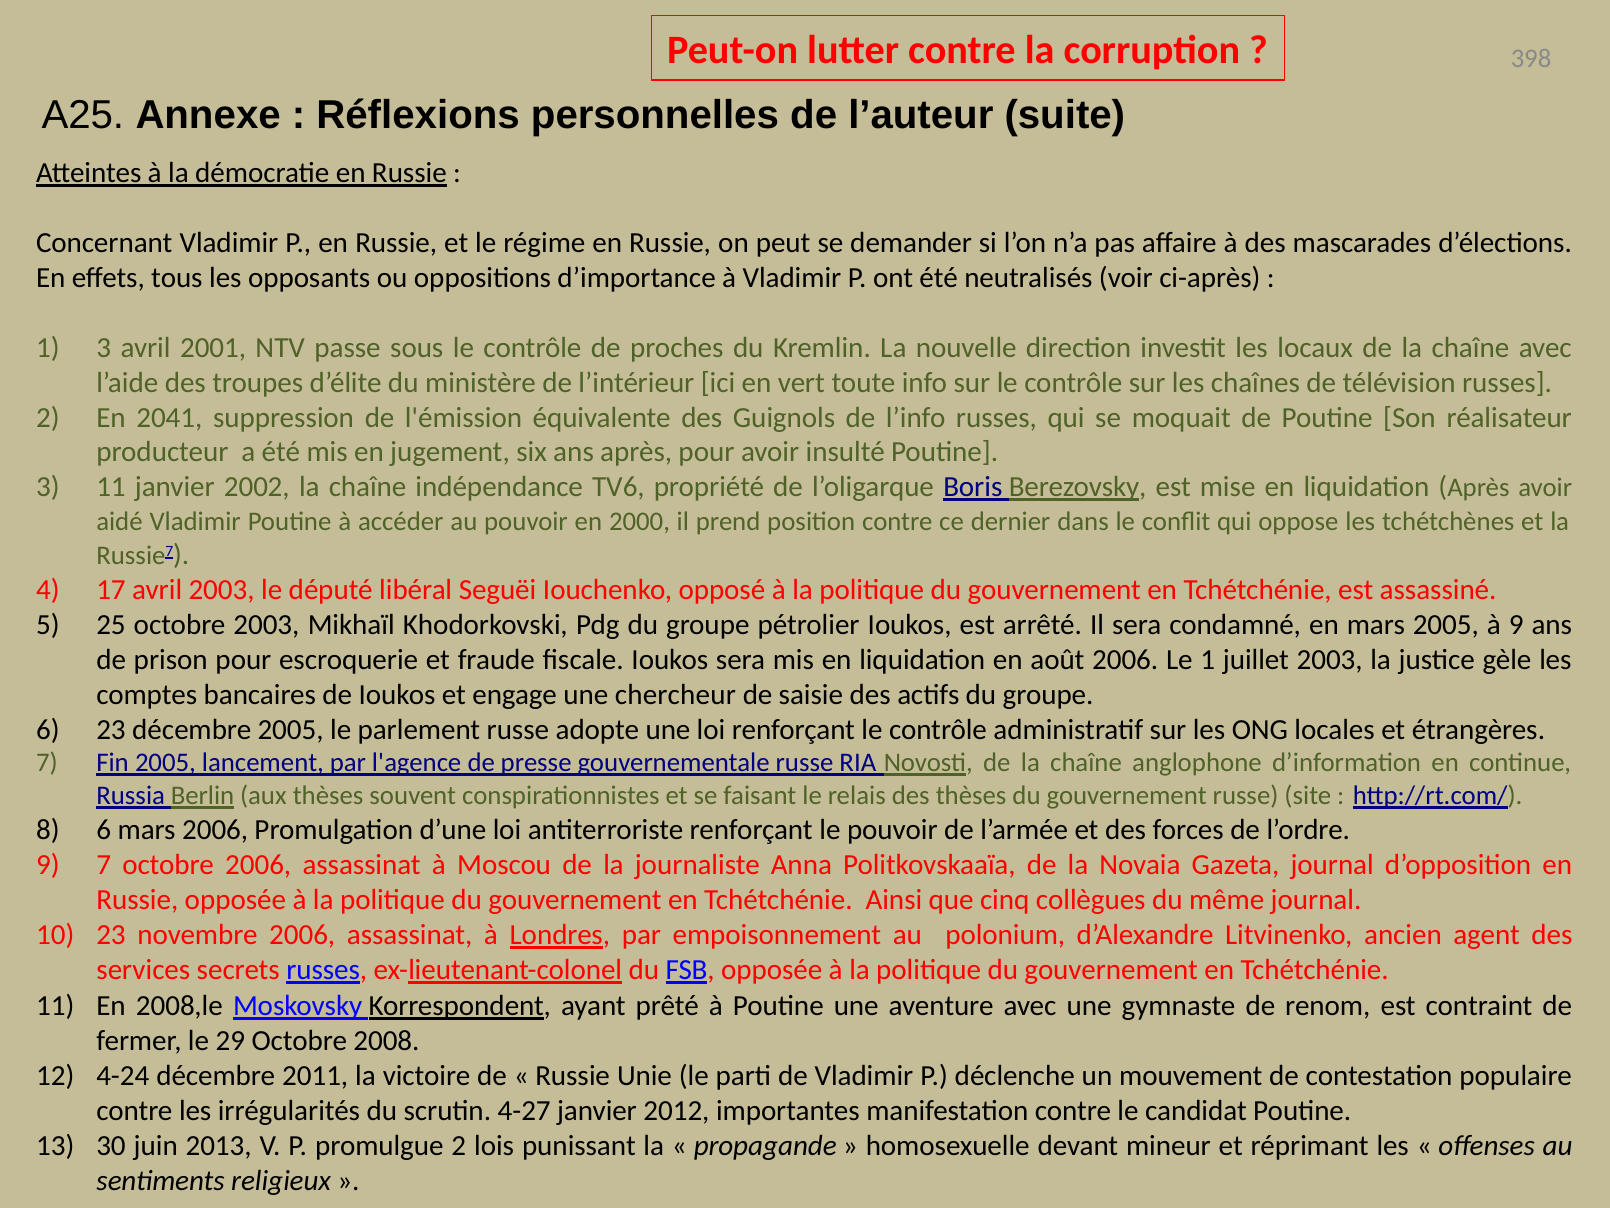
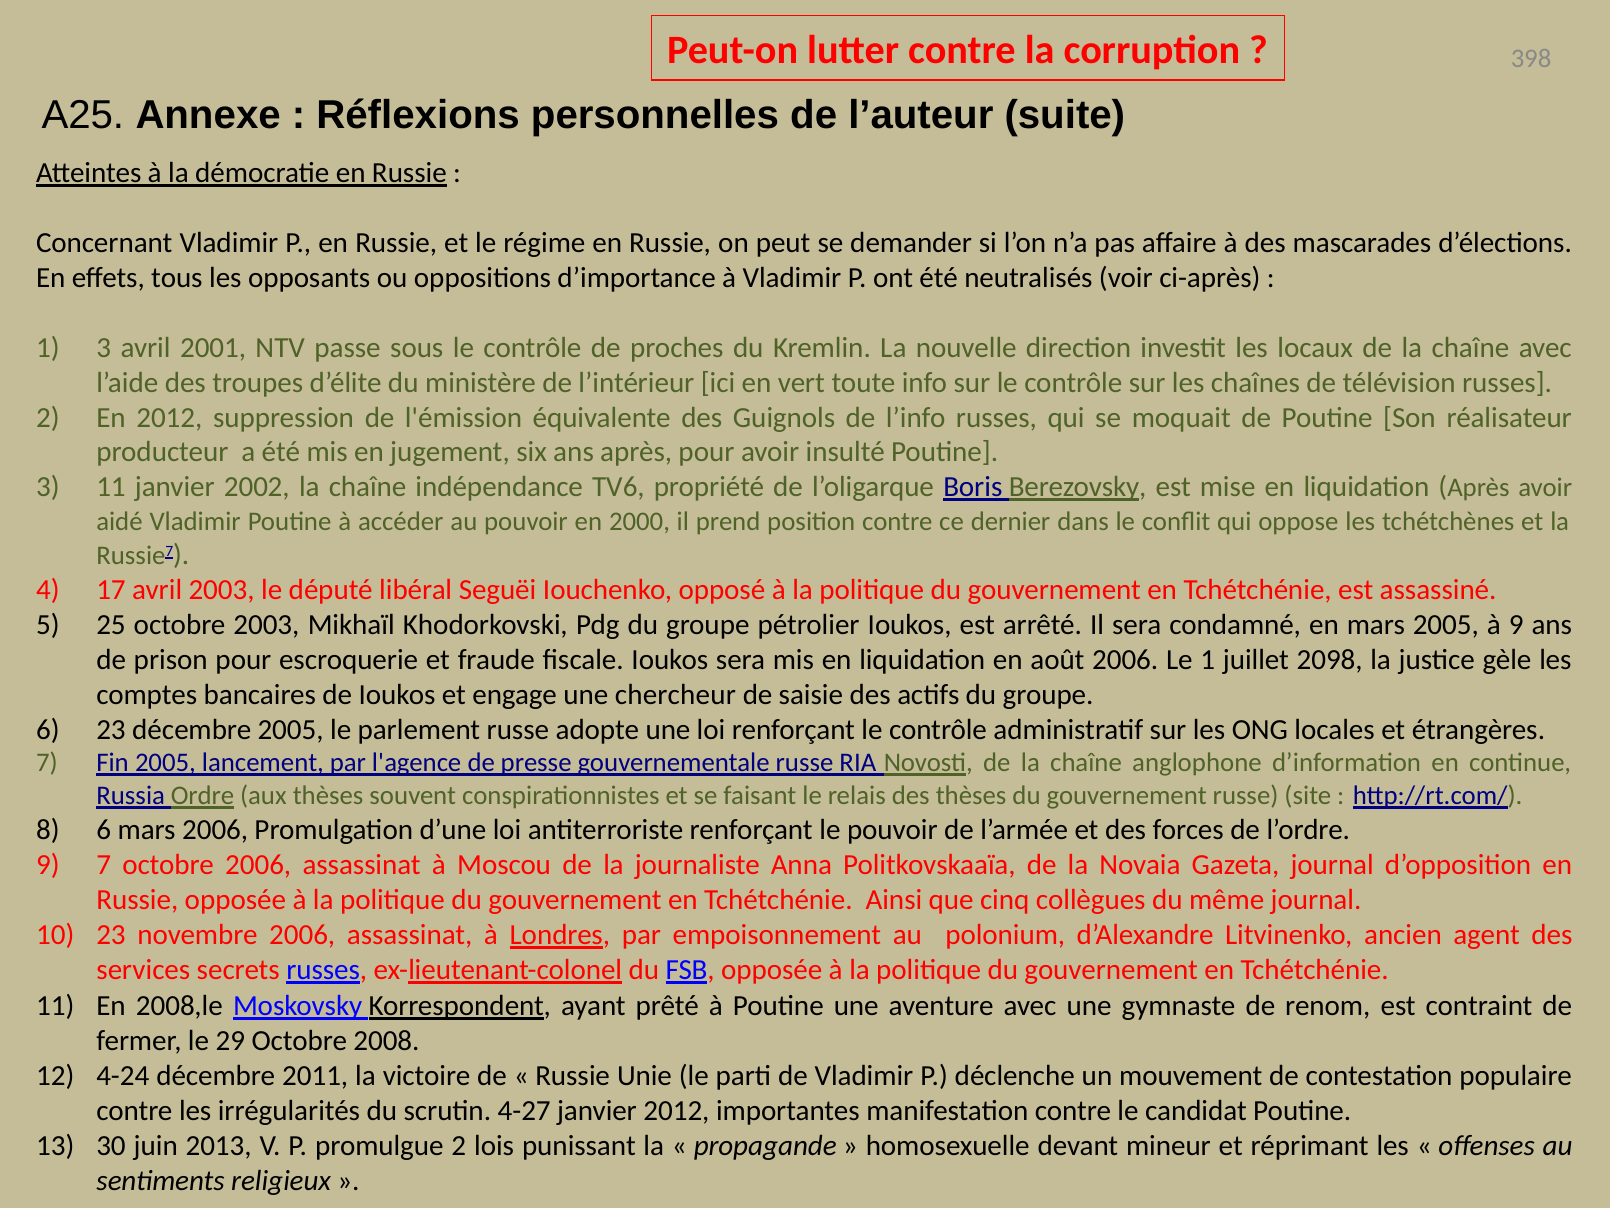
En 2041: 2041 -> 2012 (169, 417)
juillet 2003: 2003 -> 2098 (1330, 659)
Berlin: Berlin -> Ordre (203, 795)
